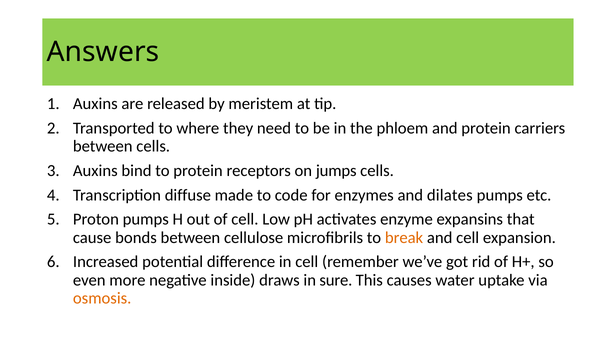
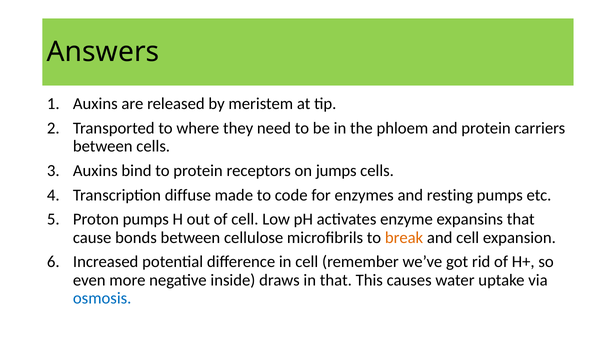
dilates: dilates -> resting (450, 195)
in sure: sure -> that (336, 280)
osmosis colour: orange -> blue (102, 298)
